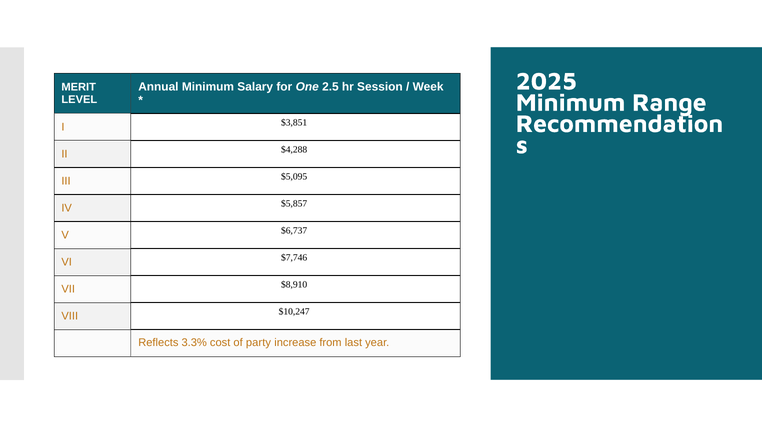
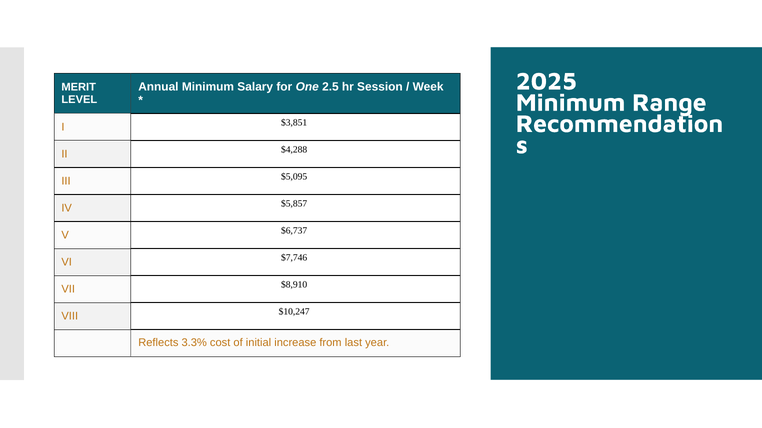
party: party -> initial (259, 343)
